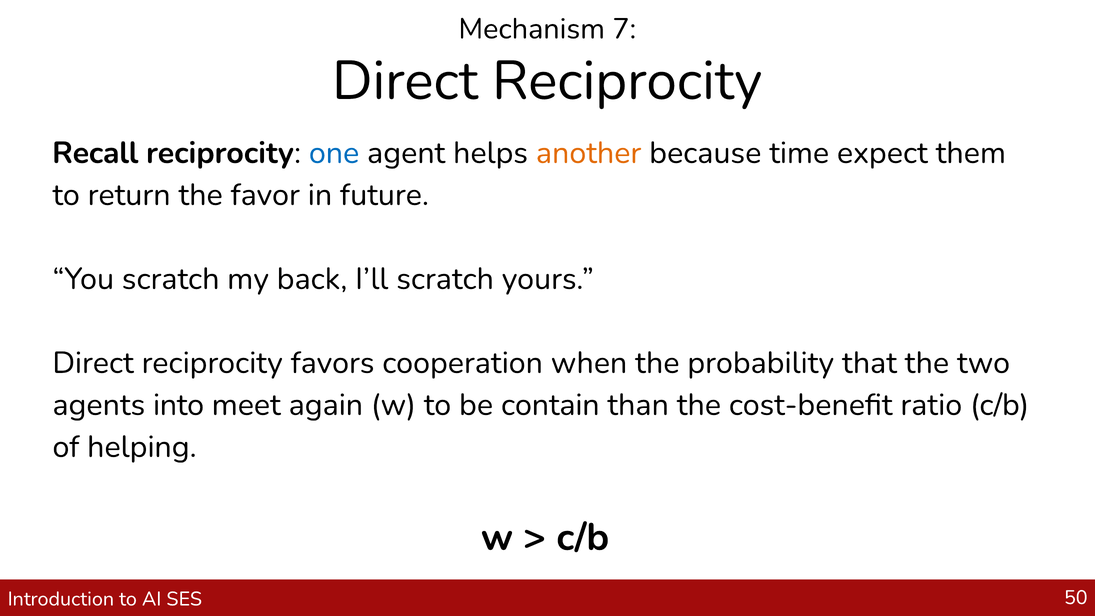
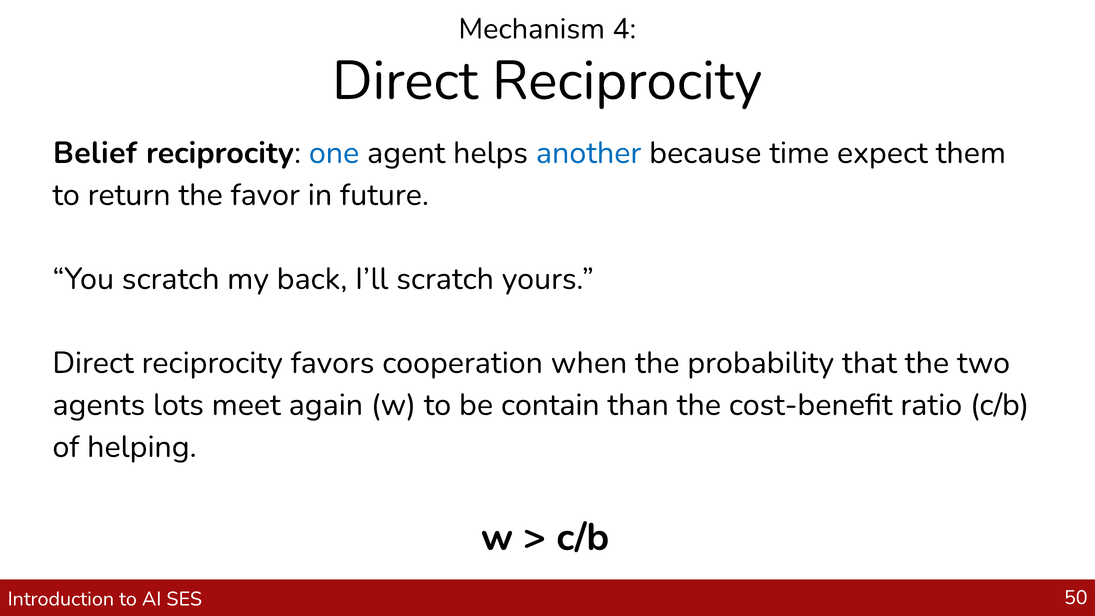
7: 7 -> 4 (624, 29)
Recall: Recall -> Belief (95, 153)
another colour: orange -> blue (589, 153)
into: into -> lots (178, 405)
